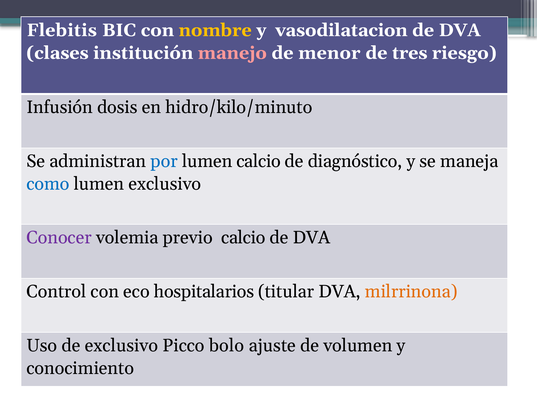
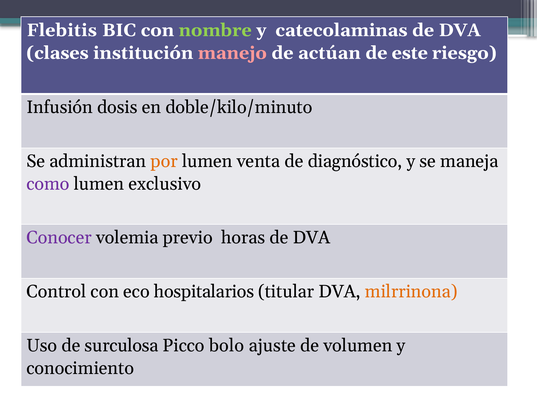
nombre colour: yellow -> light green (215, 30)
vasodilatacion: vasodilatacion -> catecolaminas (341, 30)
menor: menor -> actúan (329, 53)
tres: tres -> este (410, 53)
hidro/kilo/minuto: hidro/kilo/minuto -> doble/kilo/minuto (239, 107)
por colour: blue -> orange (164, 161)
lumen calcio: calcio -> venta (258, 161)
como colour: blue -> purple (48, 184)
previo calcio: calcio -> horas (243, 238)
de exclusivo: exclusivo -> surculosa (122, 345)
